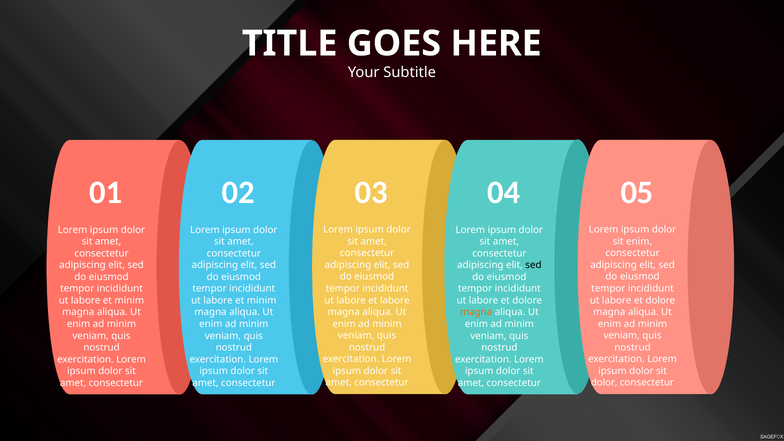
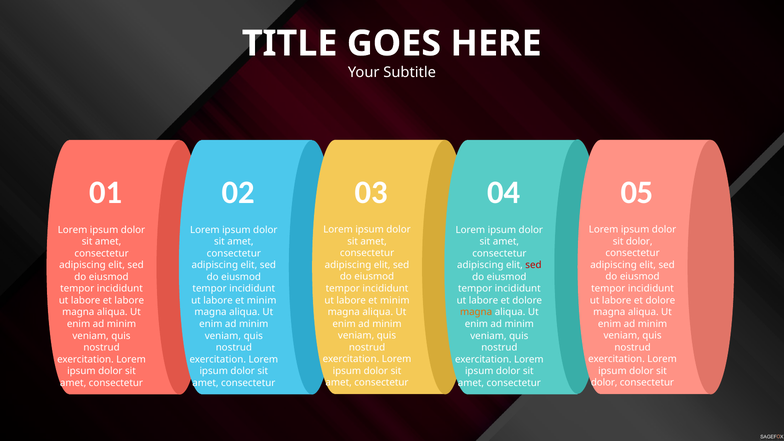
enim: enim -> dolor (639, 241)
sed colour: black -> red (533, 265)
labore: labore -> minim (395, 300)
minim: minim -> labore (129, 300)
